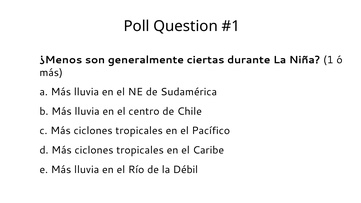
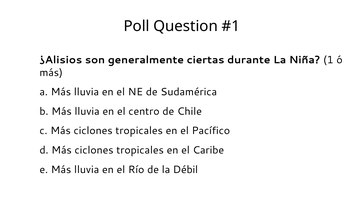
¿Menos: ¿Menos -> ¿Alisios (61, 60)
